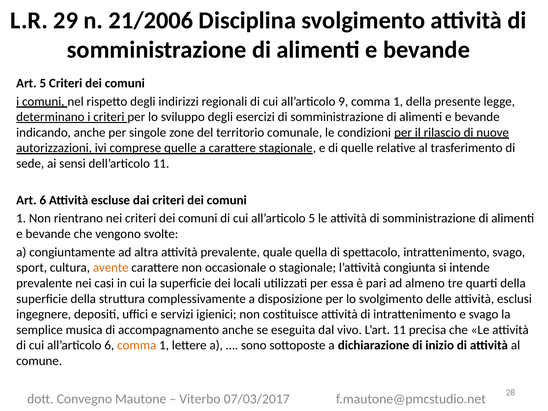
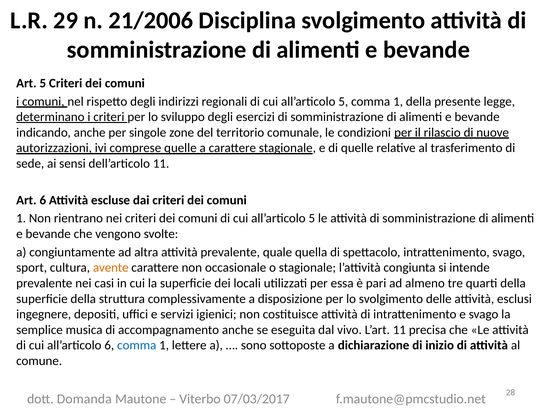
9: 9 -> 5 (343, 101)
comma colour: orange -> blue (137, 345)
Convegno: Convegno -> Domanda (84, 399)
